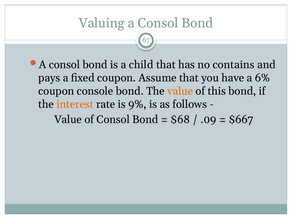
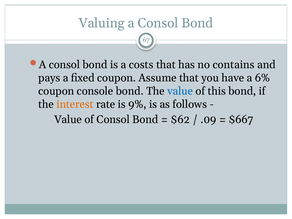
child: child -> costs (141, 65)
value colour: orange -> blue (180, 91)
$68: $68 -> $62 (180, 120)
